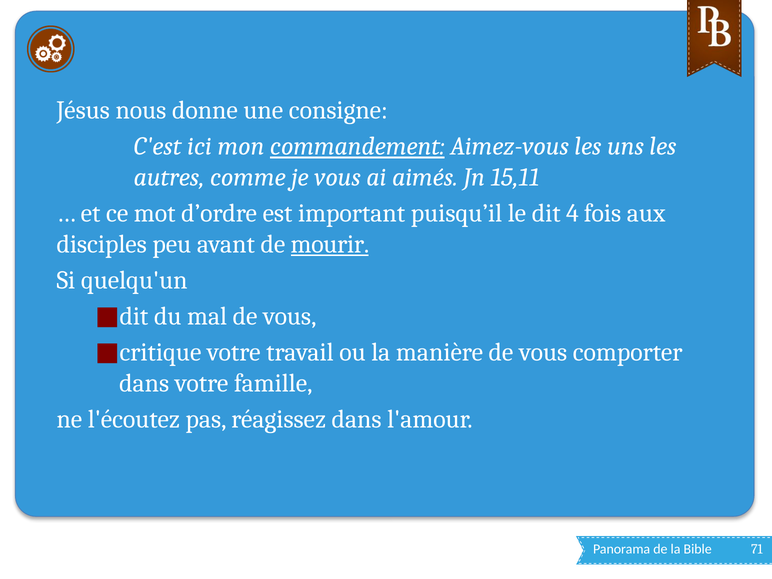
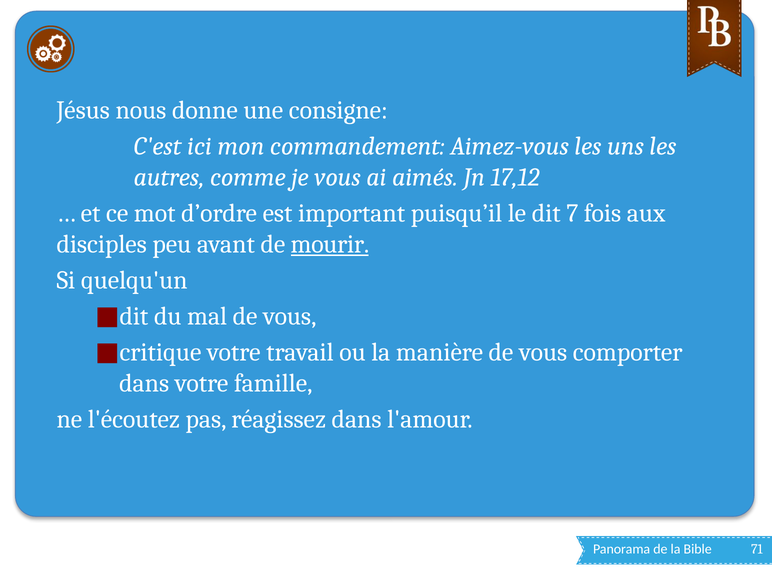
commandement underline: present -> none (357, 146)
15,11: 15,11 -> 17,12 (515, 177)
4: 4 -> 7 (572, 213)
